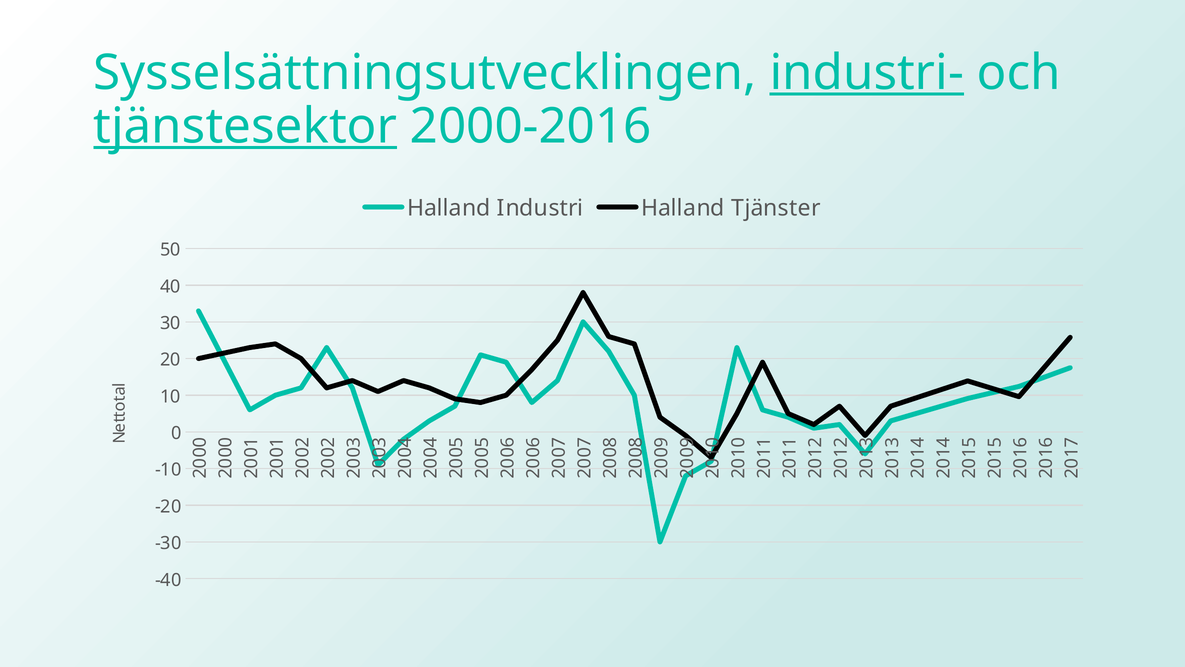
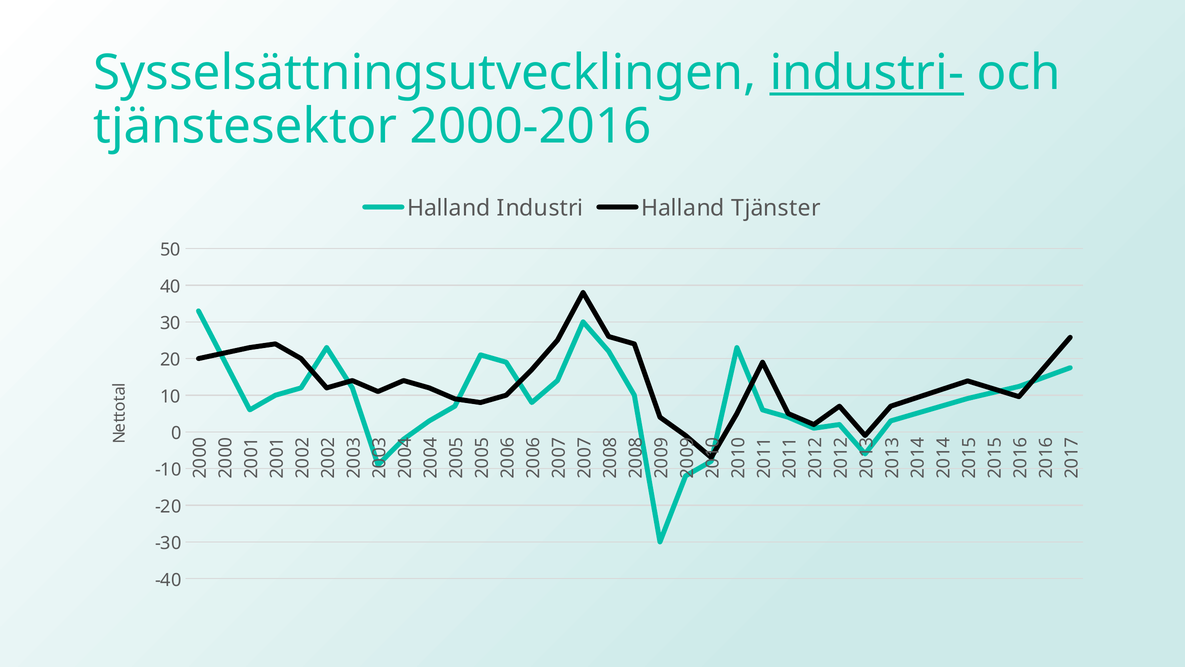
tjänstesektor underline: present -> none (245, 126)
